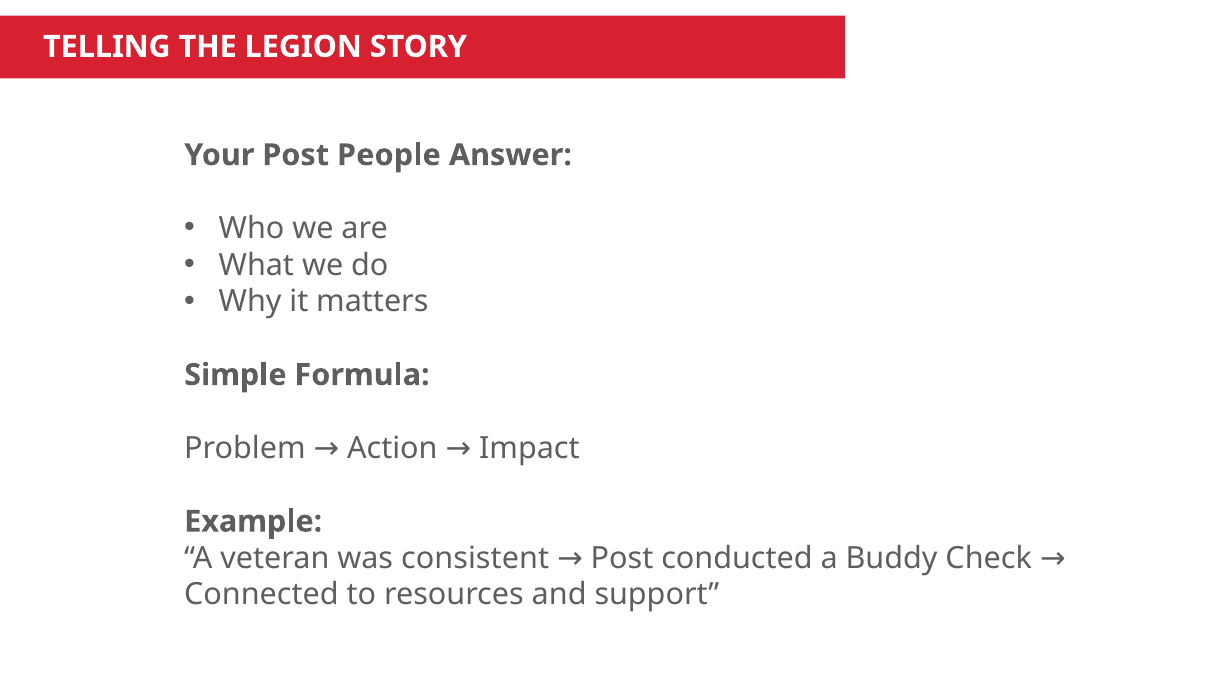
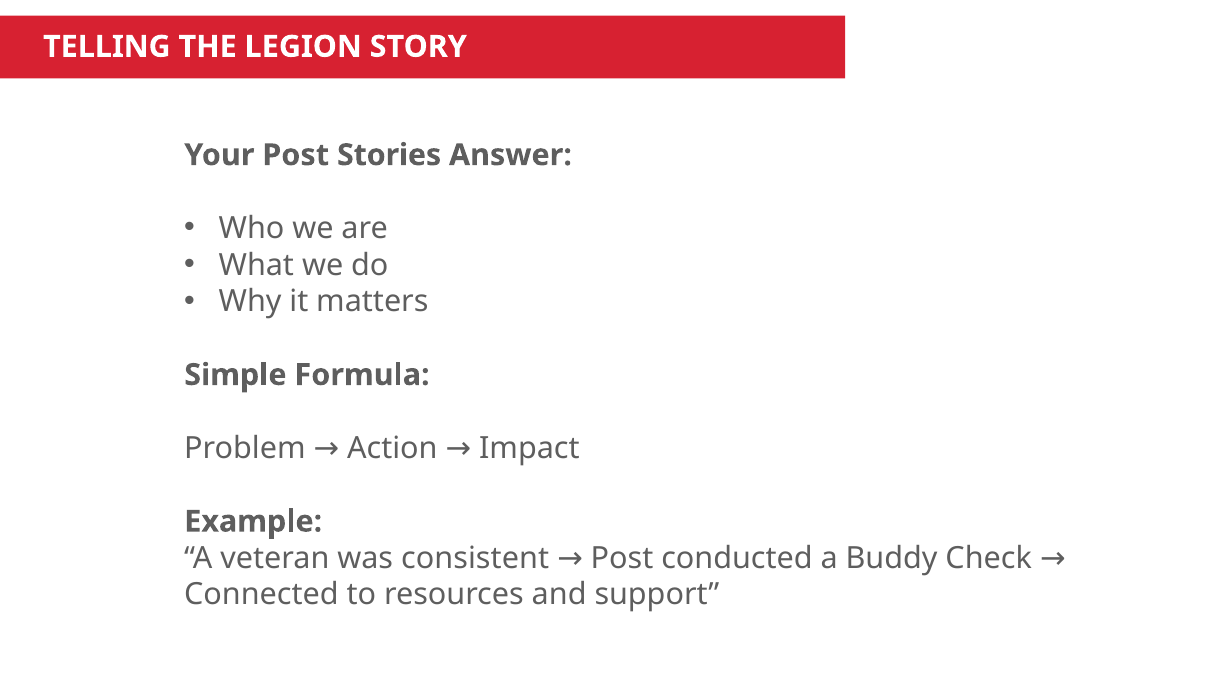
People: People -> Stories (389, 155)
